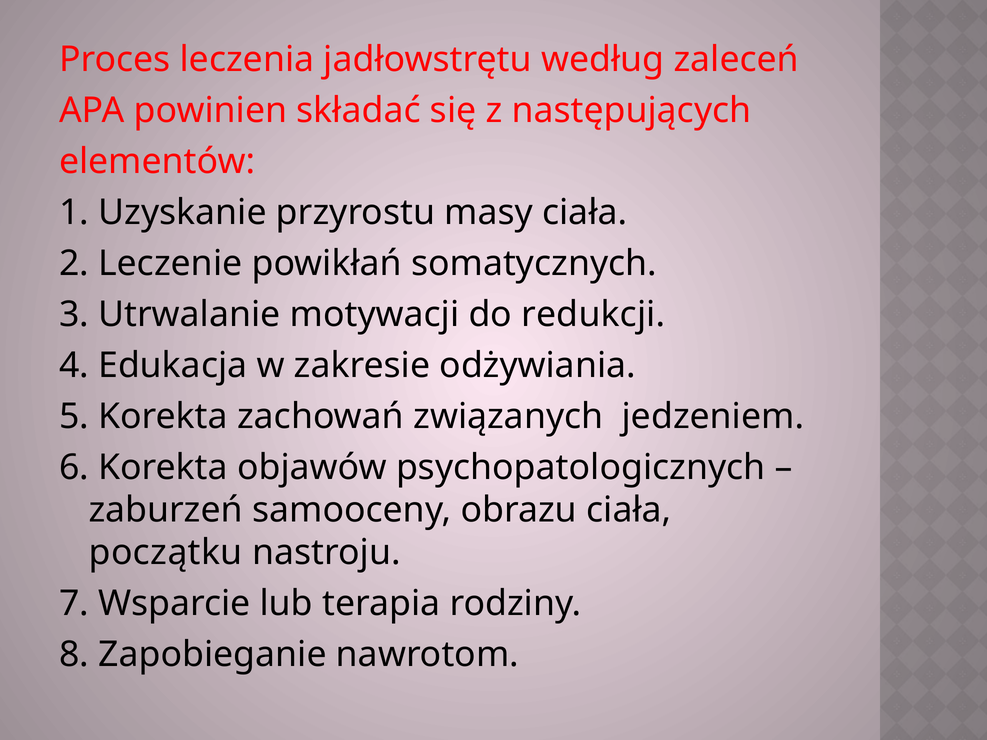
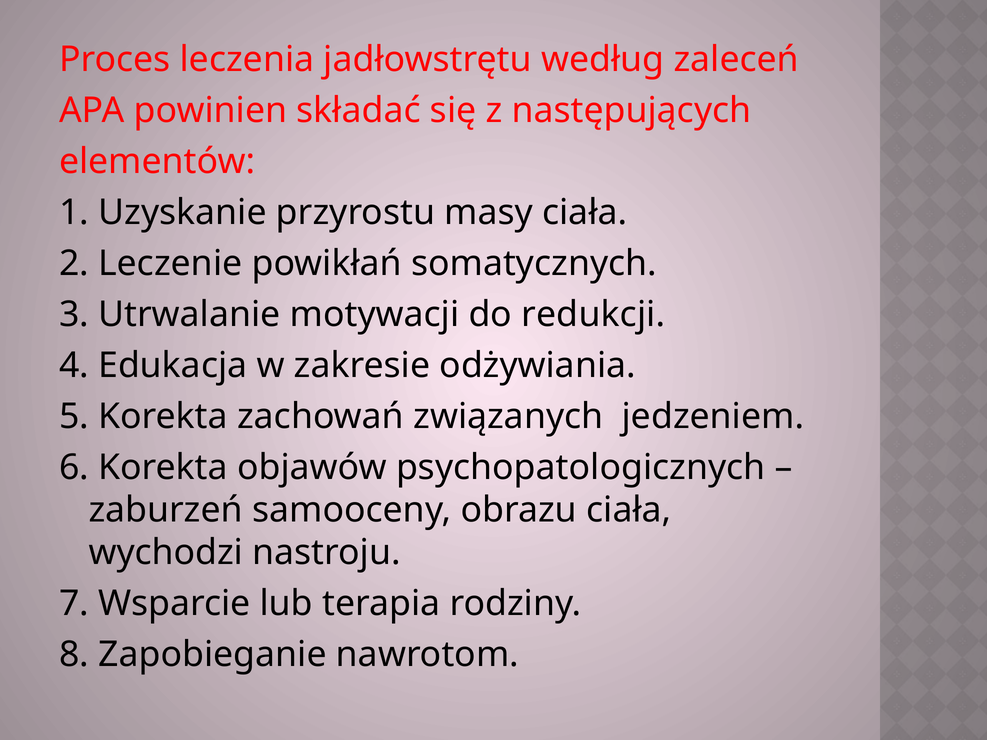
początku: początku -> wychodzi (166, 553)
